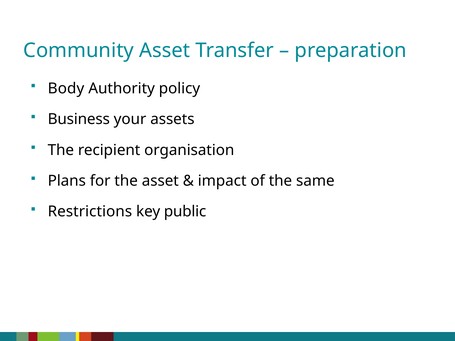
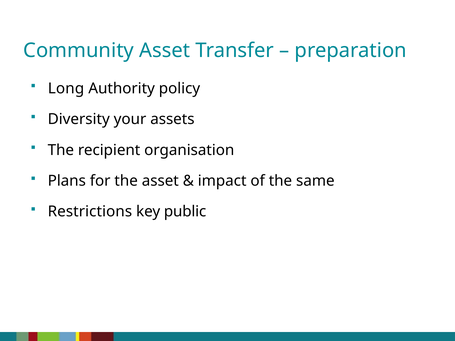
Body: Body -> Long (66, 88)
Business: Business -> Diversity (79, 119)
